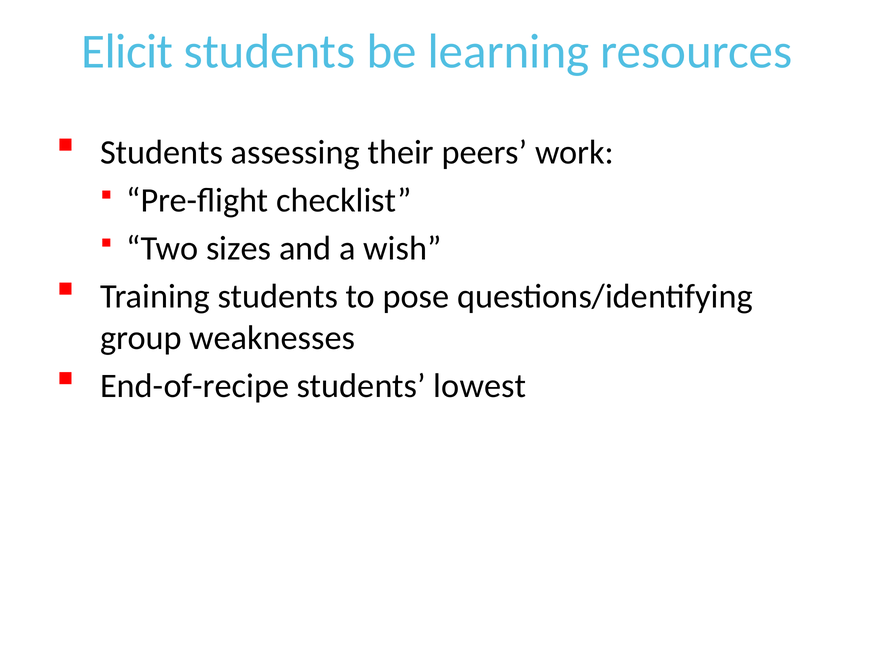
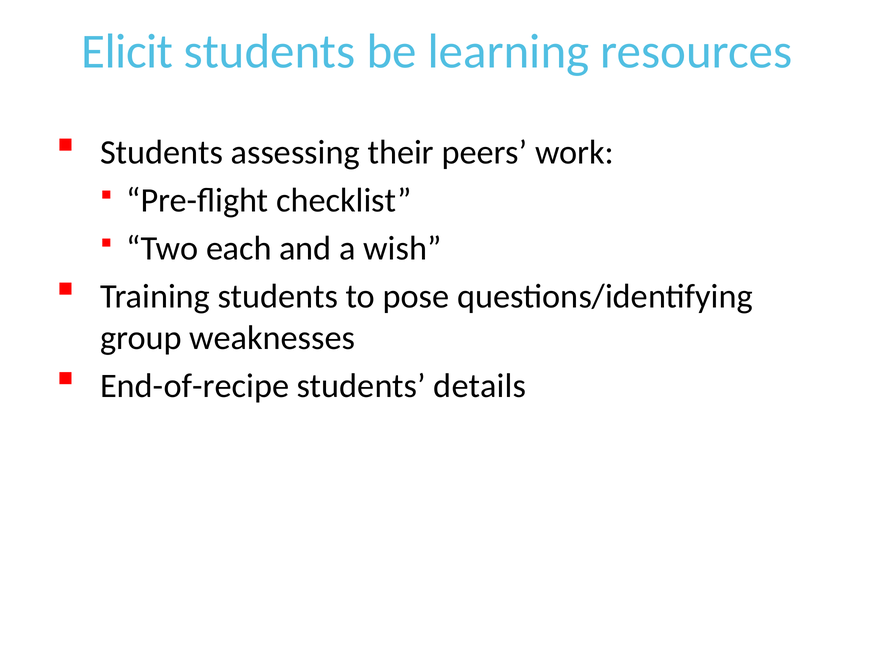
sizes: sizes -> each (239, 249)
lowest: lowest -> details (480, 386)
